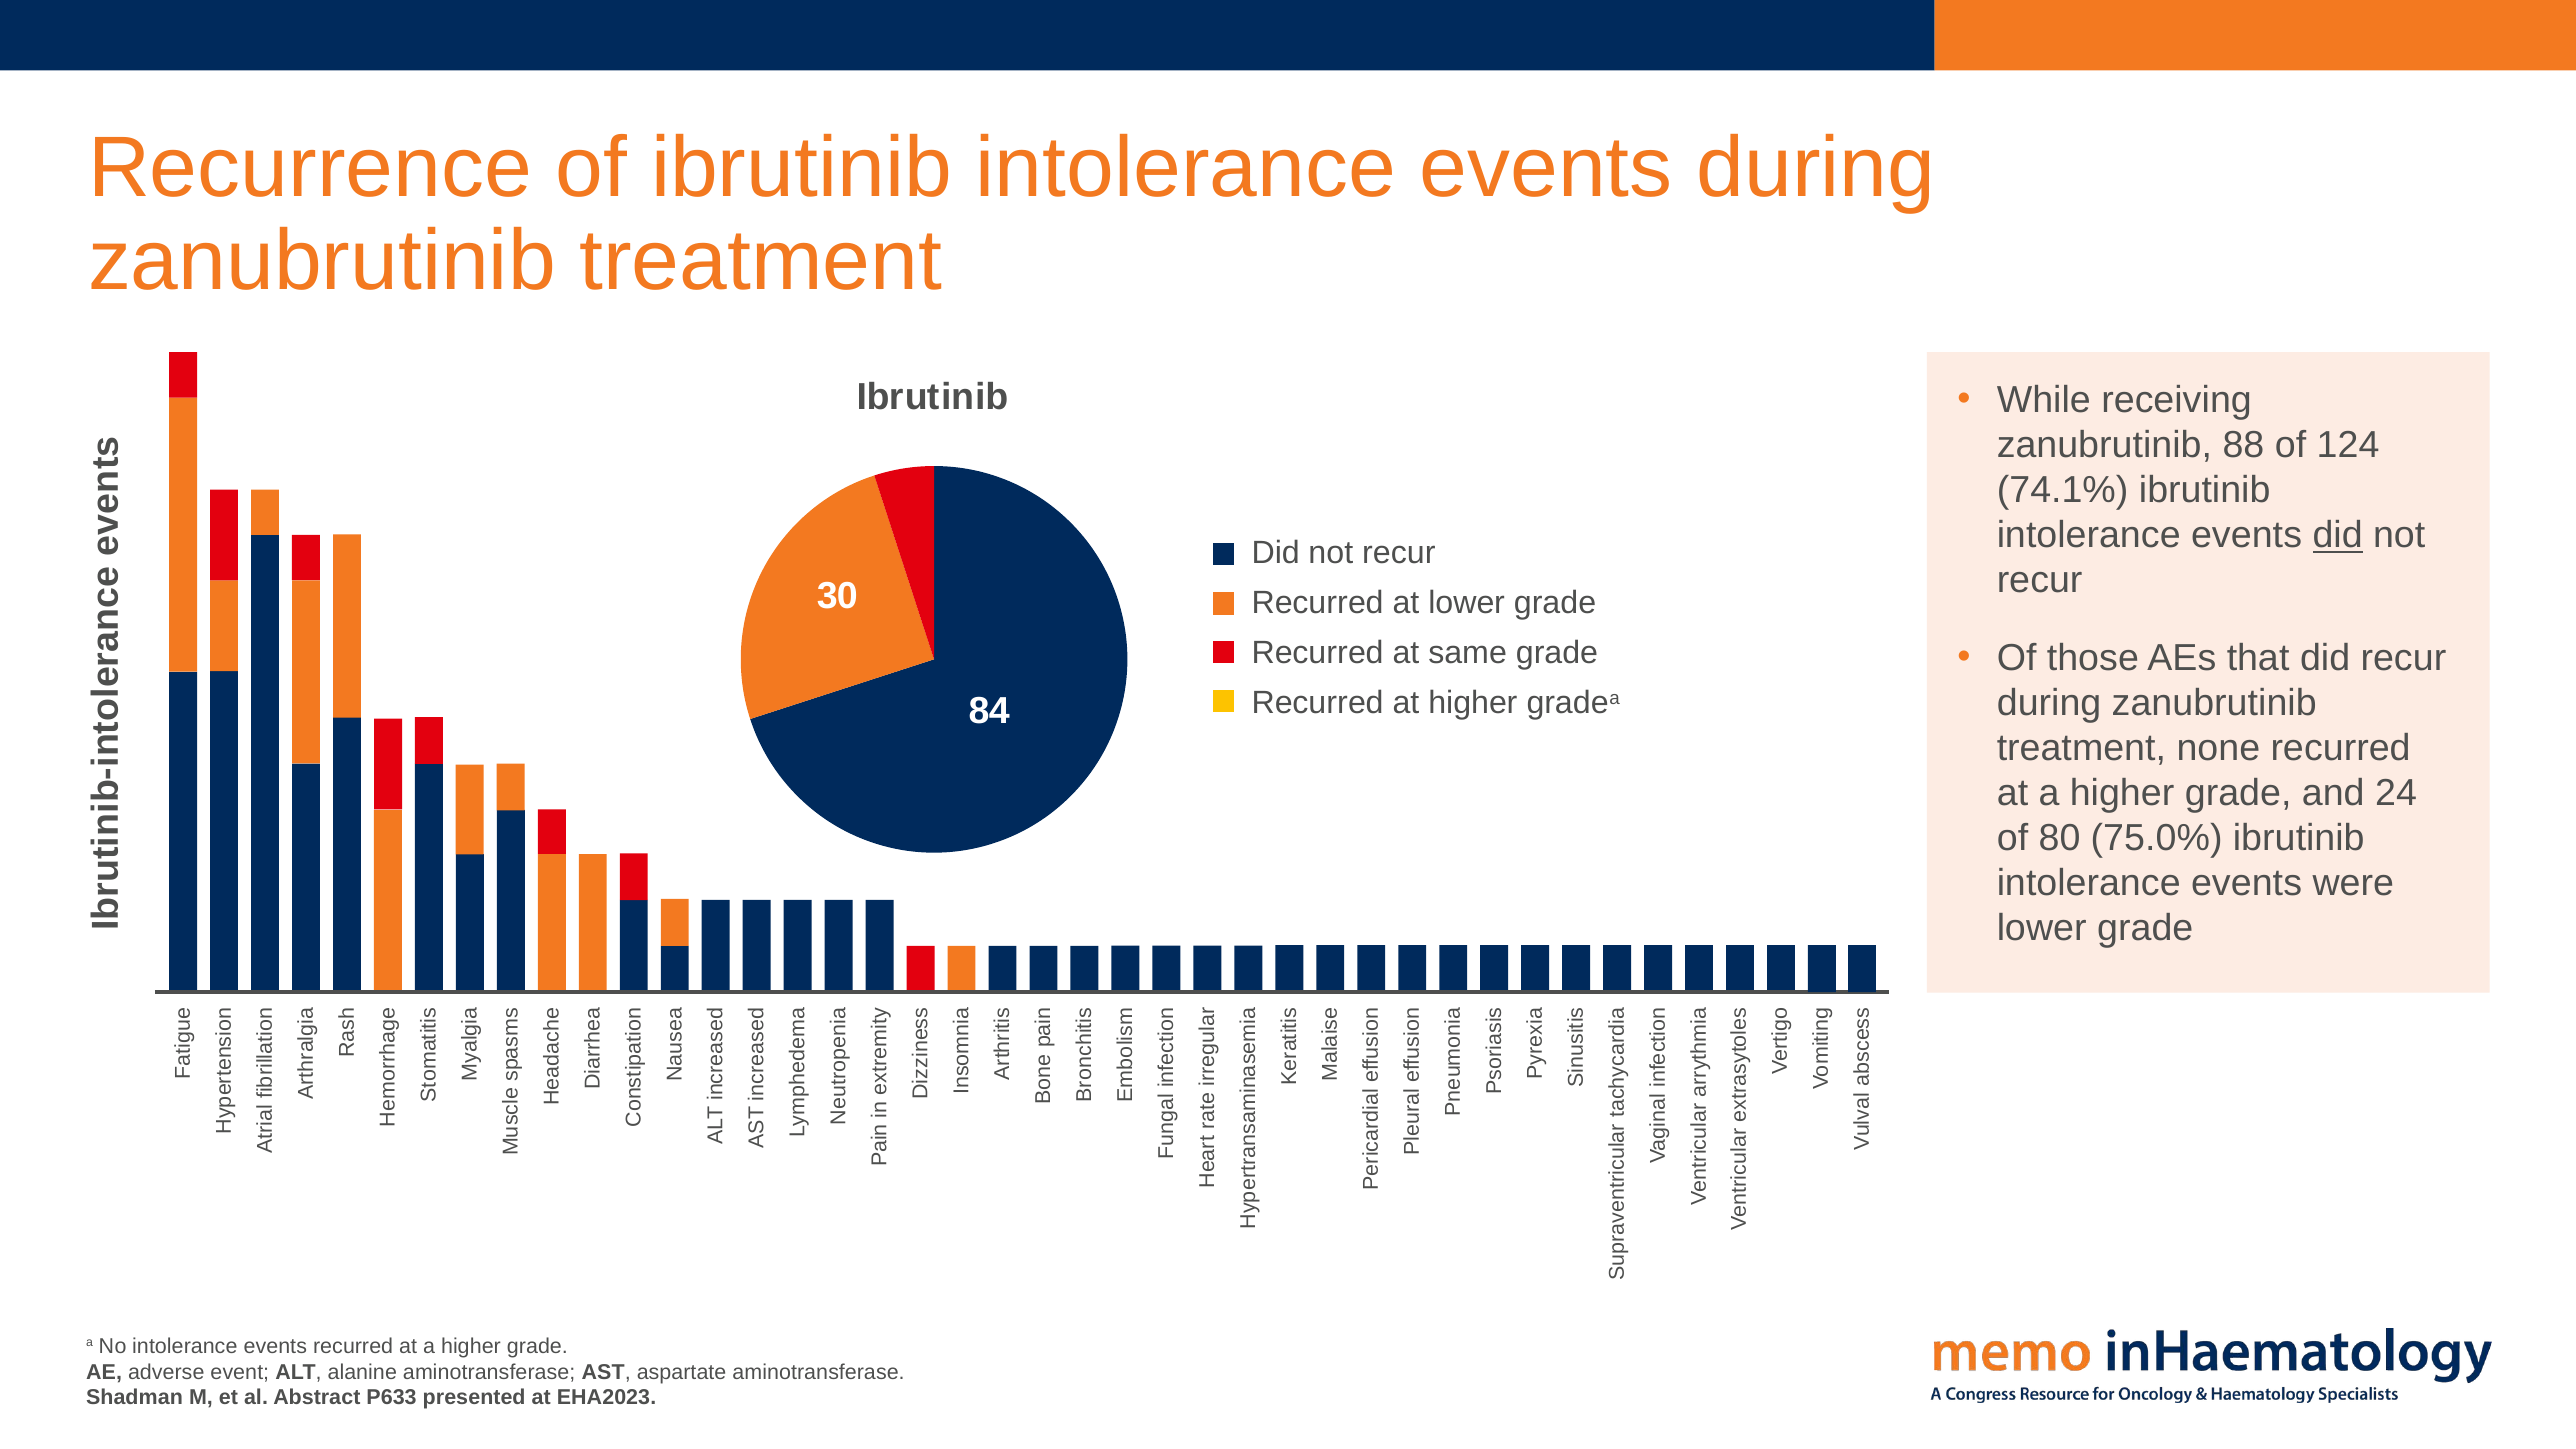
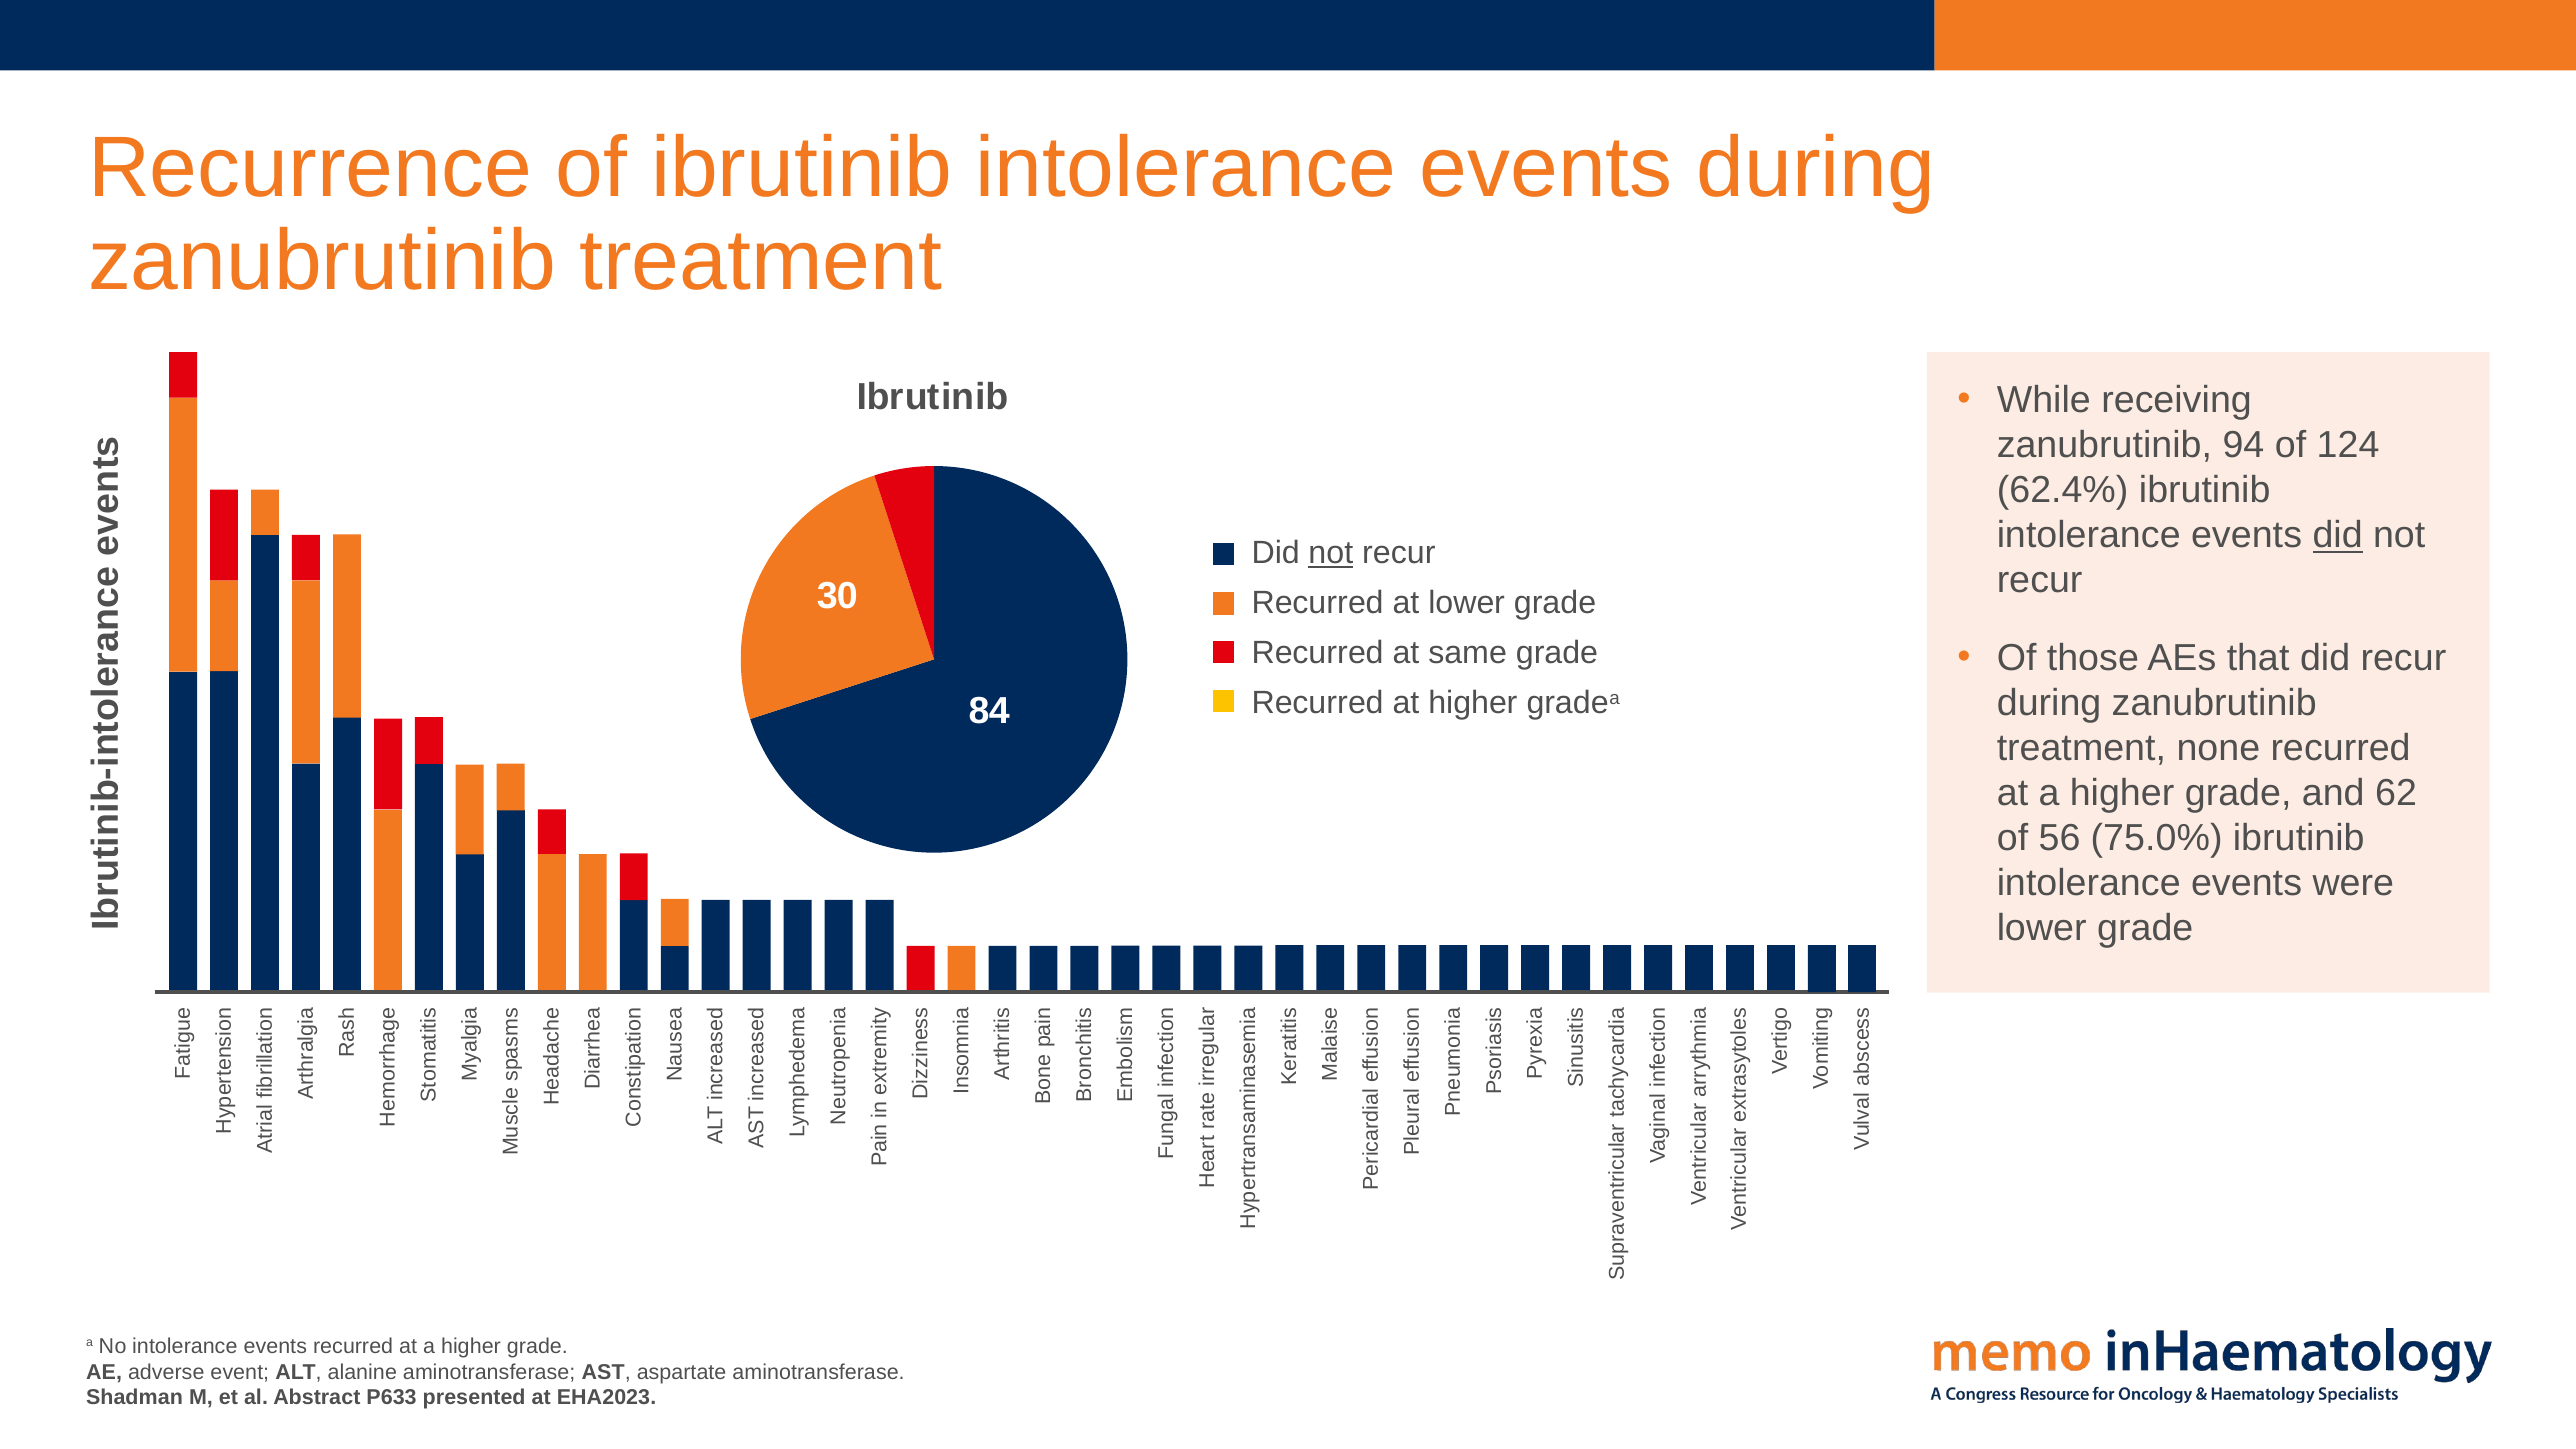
88: 88 -> 94 (2243, 445)
74.1%: 74.1% -> 62.4% (2063, 490)
not underline: none -> present (1331, 553)
24: 24 -> 62 (2396, 793)
80: 80 -> 56 (2060, 838)
